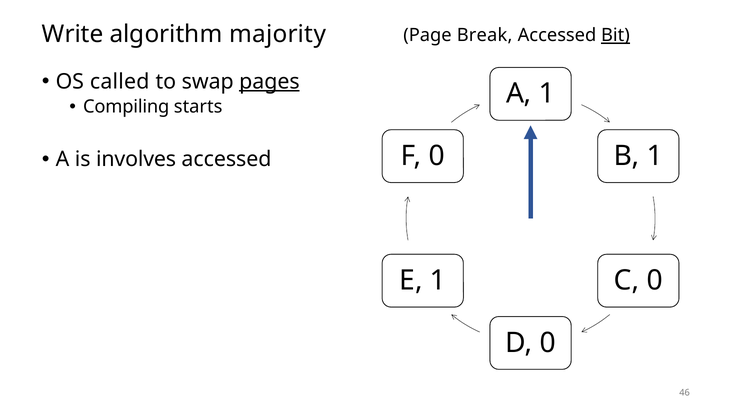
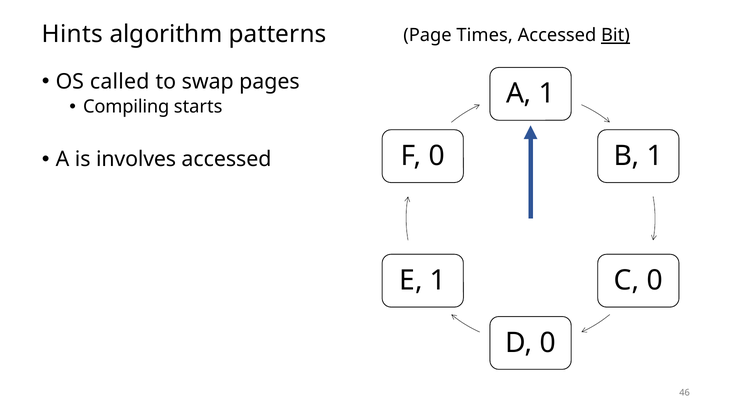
Write: Write -> Hints (72, 34)
majority: majority -> patterns (278, 34)
Break: Break -> Times (485, 35)
pages underline: present -> none (269, 81)
